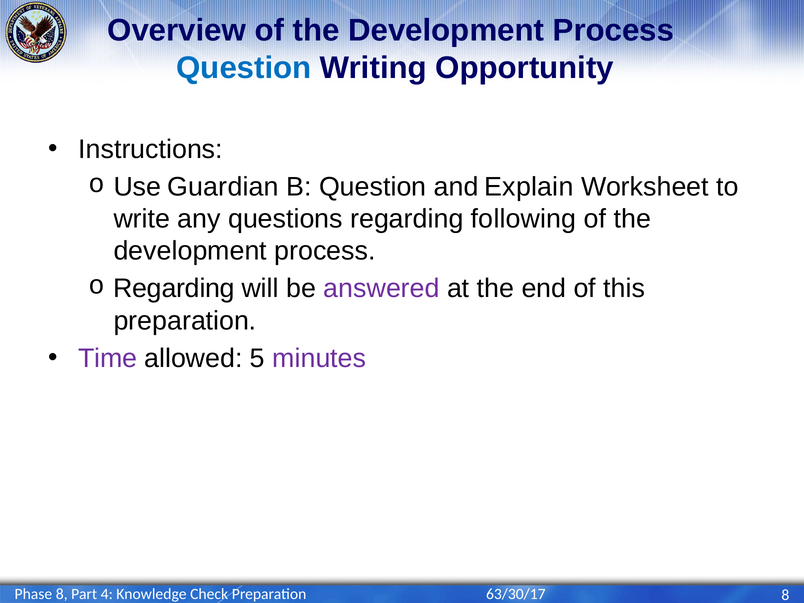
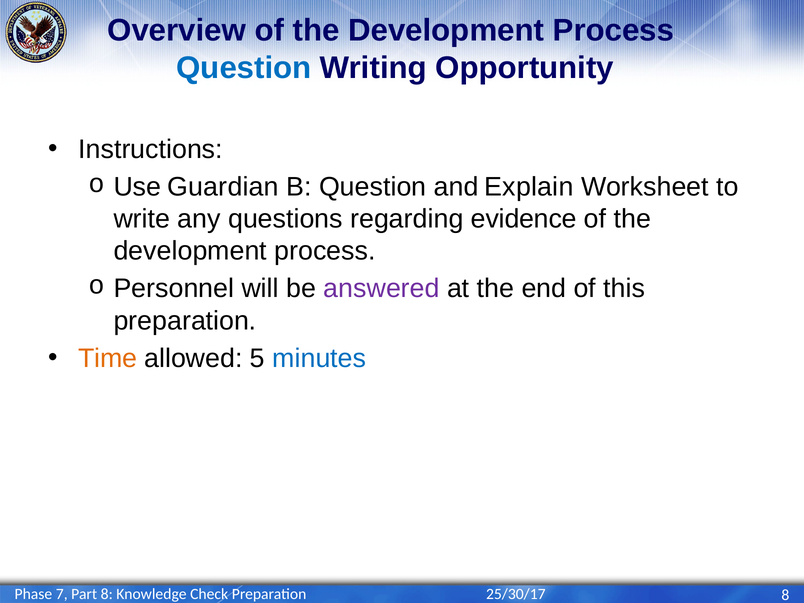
following: following -> evidence (524, 219)
Regarding: Regarding -> Personnel (174, 289)
Time colour: purple -> orange (108, 358)
minutes colour: purple -> blue (319, 358)
Phase 8: 8 -> 7 (62, 594)
Part 4: 4 -> 8 (107, 594)
63/30/17: 63/30/17 -> 25/30/17 (516, 594)
